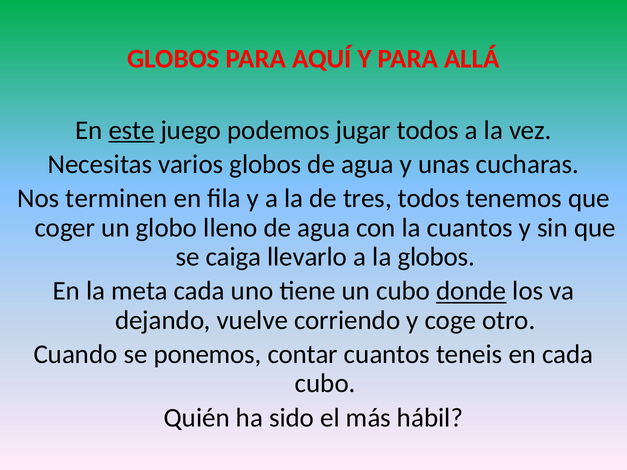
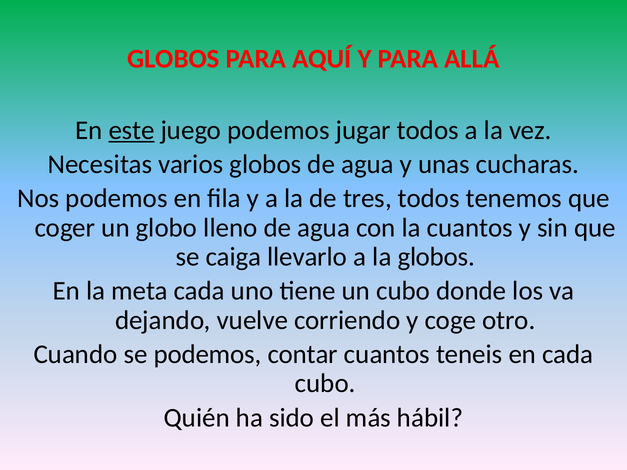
Nos terminen: terminen -> podemos (117, 199)
donde underline: present -> none (471, 291)
se ponemos: ponemos -> podemos (208, 355)
